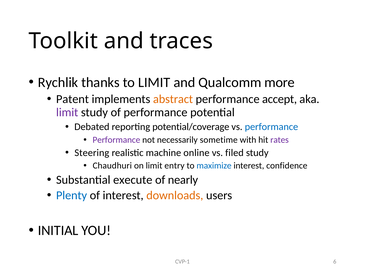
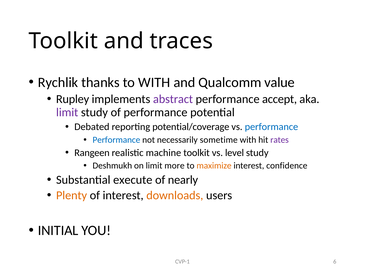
to LIMIT: LIMIT -> WITH (154, 82)
more: more -> value (280, 82)
Patent: Patent -> Rupley (73, 99)
abstract colour: orange -> purple (173, 99)
Performance colour: purple -> blue (116, 140)
Steering: Steering -> Rangeen (92, 153)
machine online: online -> toolkit (197, 153)
filed: filed -> level (235, 153)
Chaudhuri: Chaudhuri -> Deshmukh (112, 166)
entry: entry -> more (175, 166)
maximize colour: blue -> orange (214, 166)
Plenty colour: blue -> orange (72, 195)
